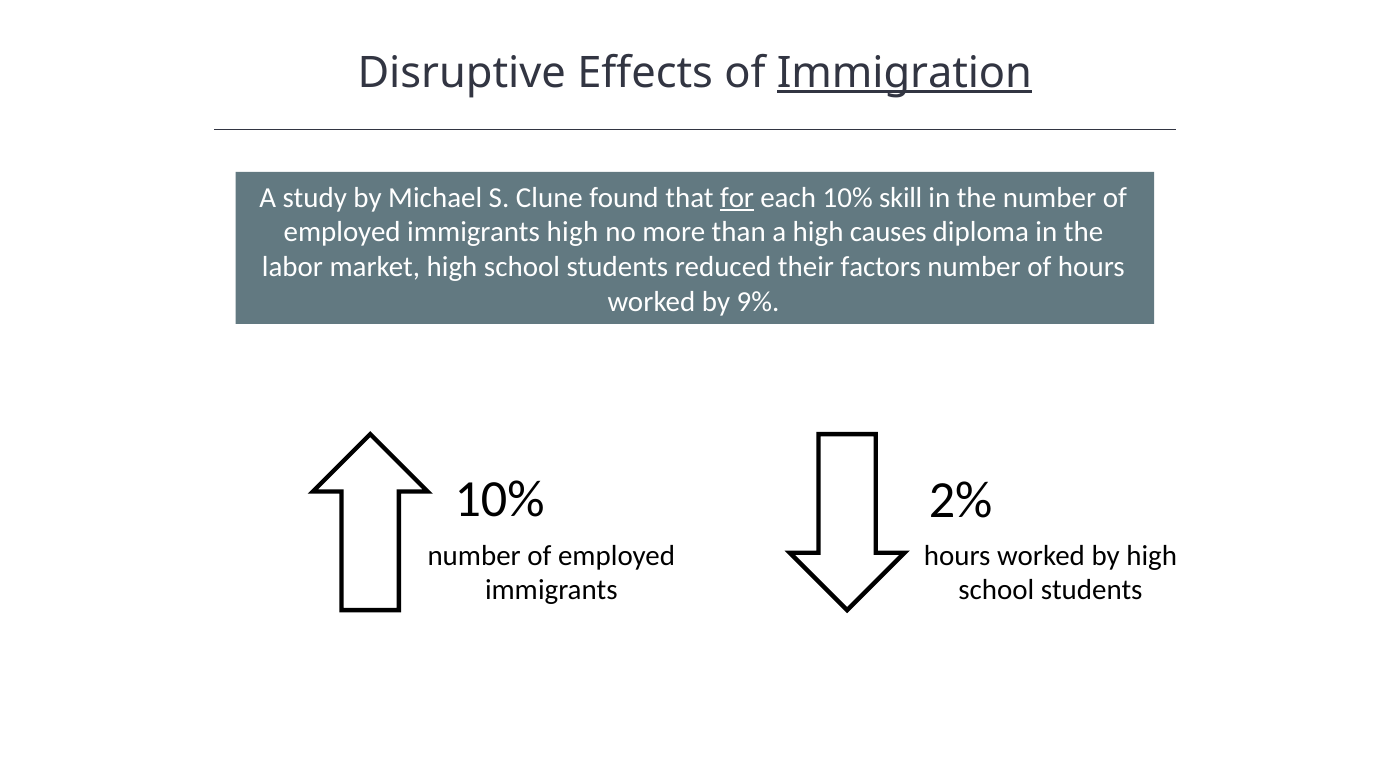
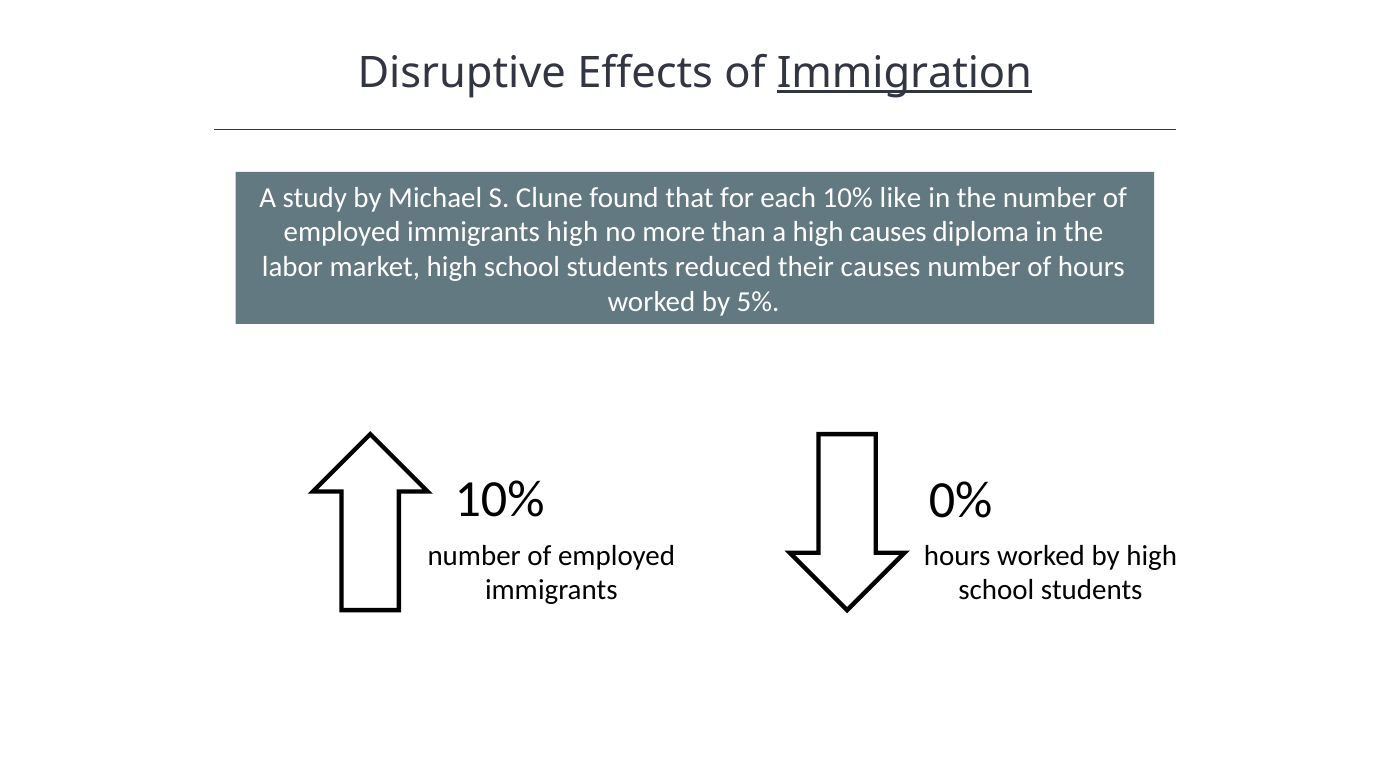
for underline: present -> none (737, 197)
skill: skill -> like (900, 197)
their factors: factors -> causes (881, 267)
9%: 9% -> 5% (758, 302)
2%: 2% -> 0% (961, 500)
